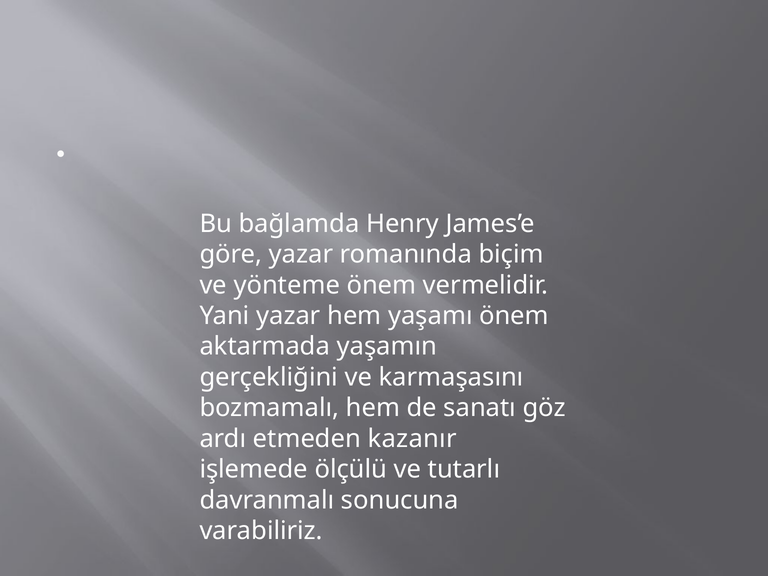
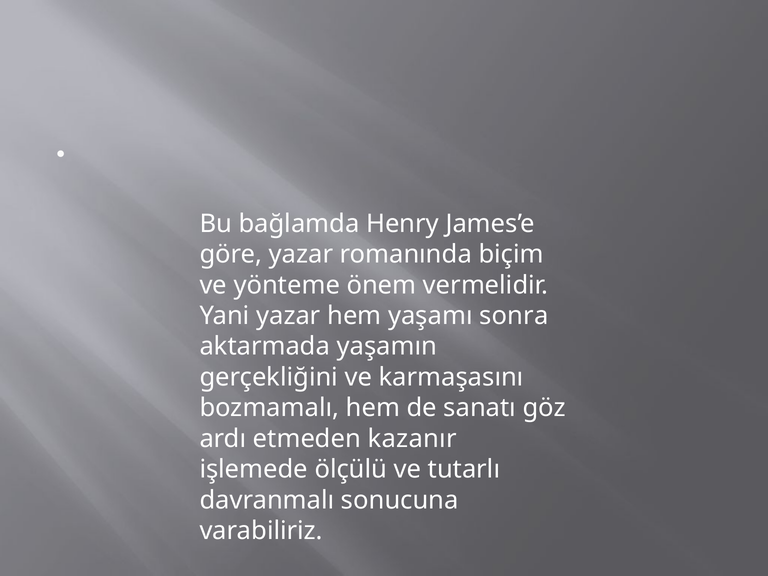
yaşamı önem: önem -> sonra (514, 316)
